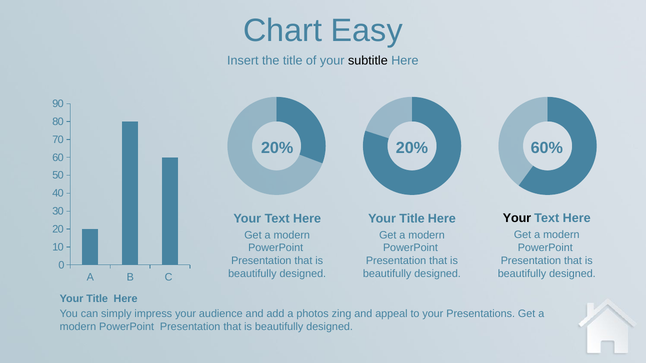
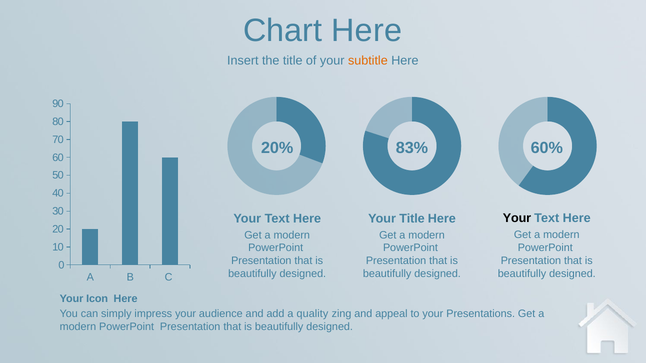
Chart Easy: Easy -> Here (367, 31)
subtitle colour: black -> orange (368, 60)
20% 20%: 20% -> 83% (412, 148)
Title: Title -> Icon (97, 299)
photos: photos -> quality (312, 314)
